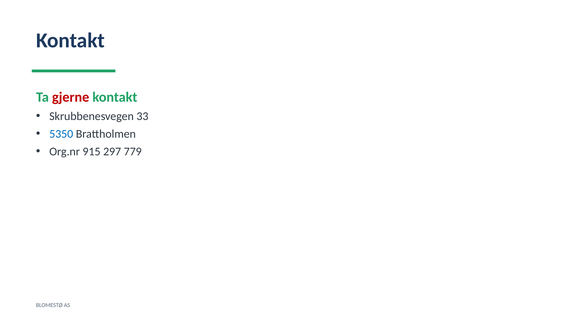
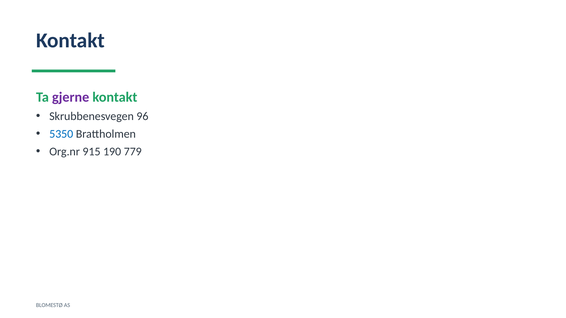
gjerne colour: red -> purple (71, 97)
33: 33 -> 96 (142, 116)
297: 297 -> 190 (112, 152)
